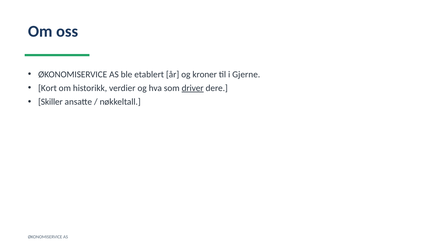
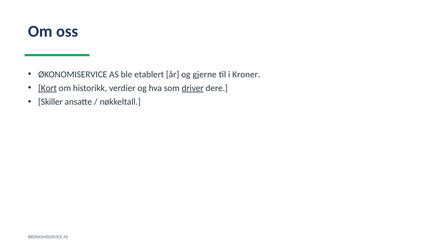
kroner: kroner -> gjerne (205, 74)
Gjerne: Gjerne -> Kroner (246, 74)
Kort underline: none -> present (47, 88)
